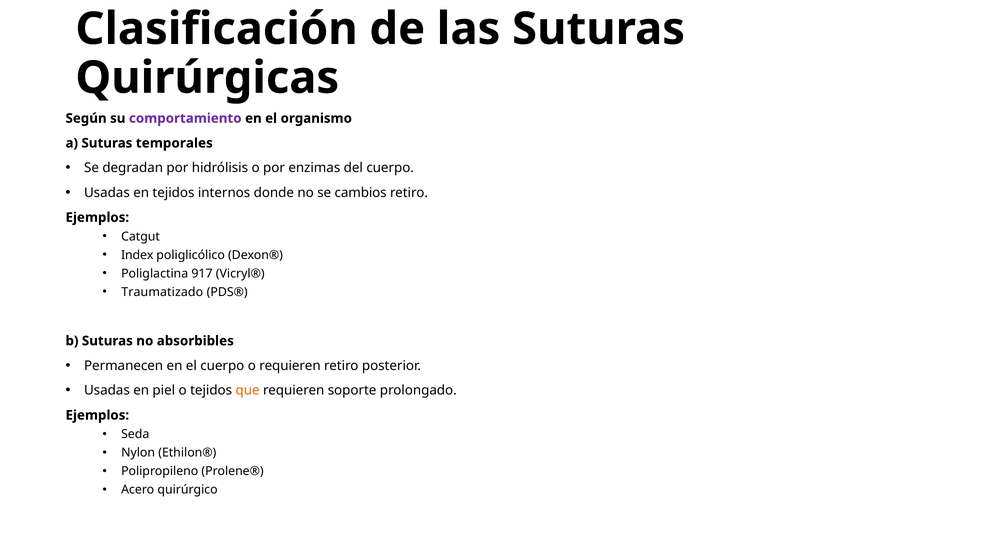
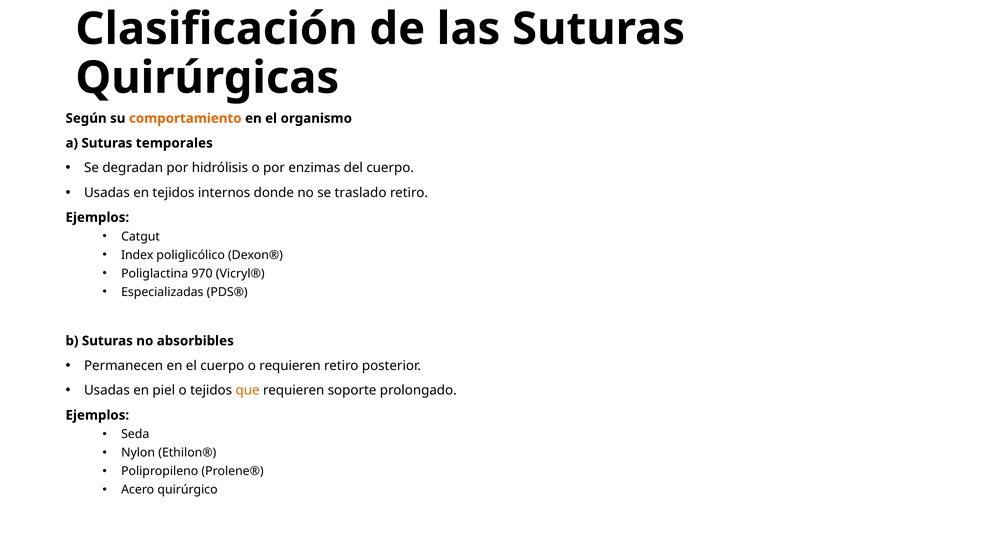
comportamiento colour: purple -> orange (185, 118)
cambios: cambios -> traslado (361, 193)
917: 917 -> 970 (202, 274)
Traumatizado: Traumatizado -> Especializadas (162, 292)
